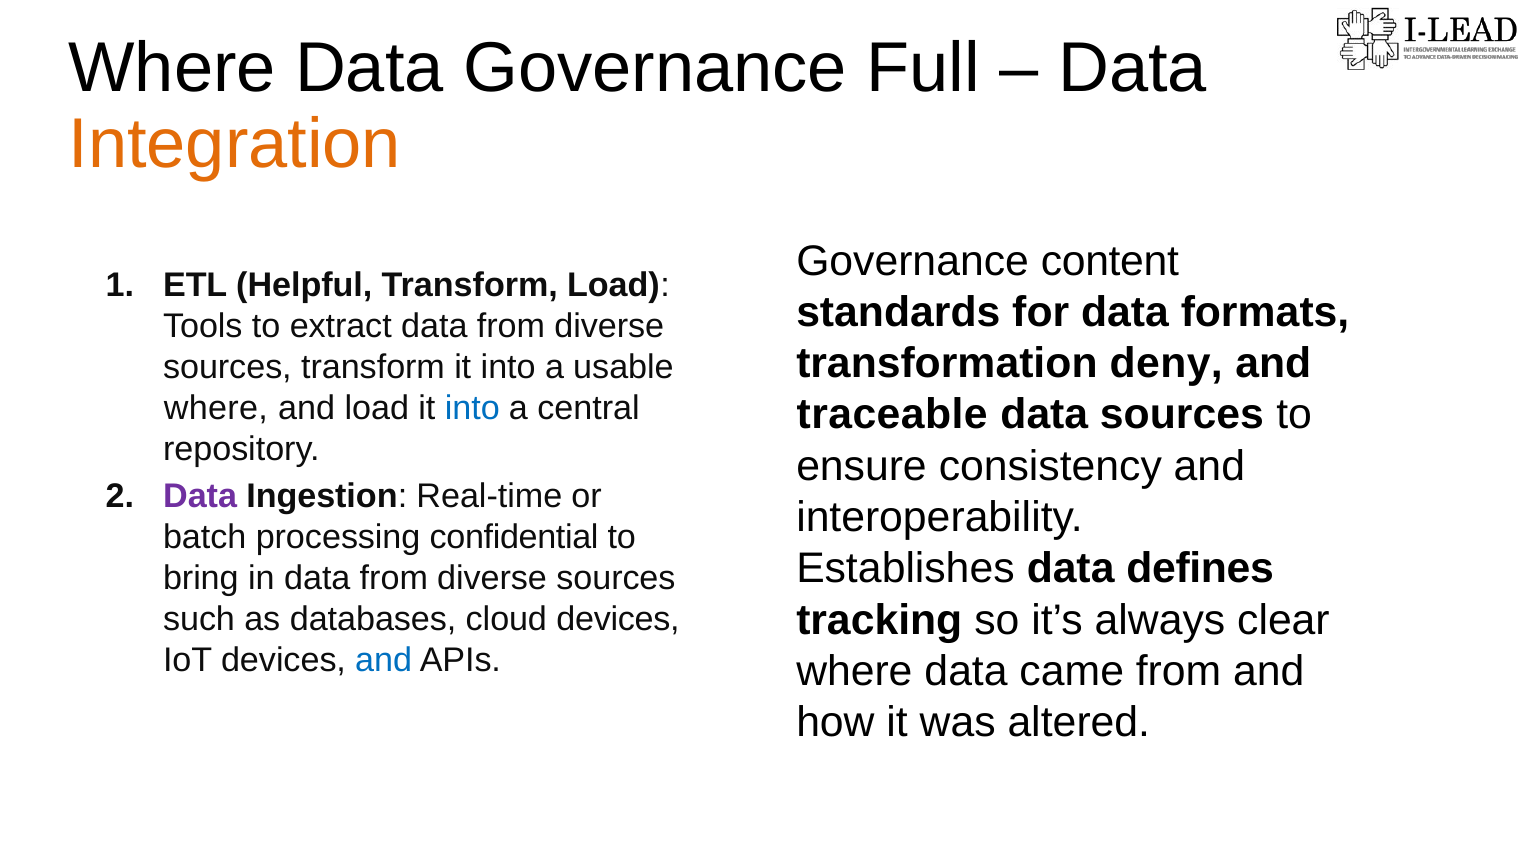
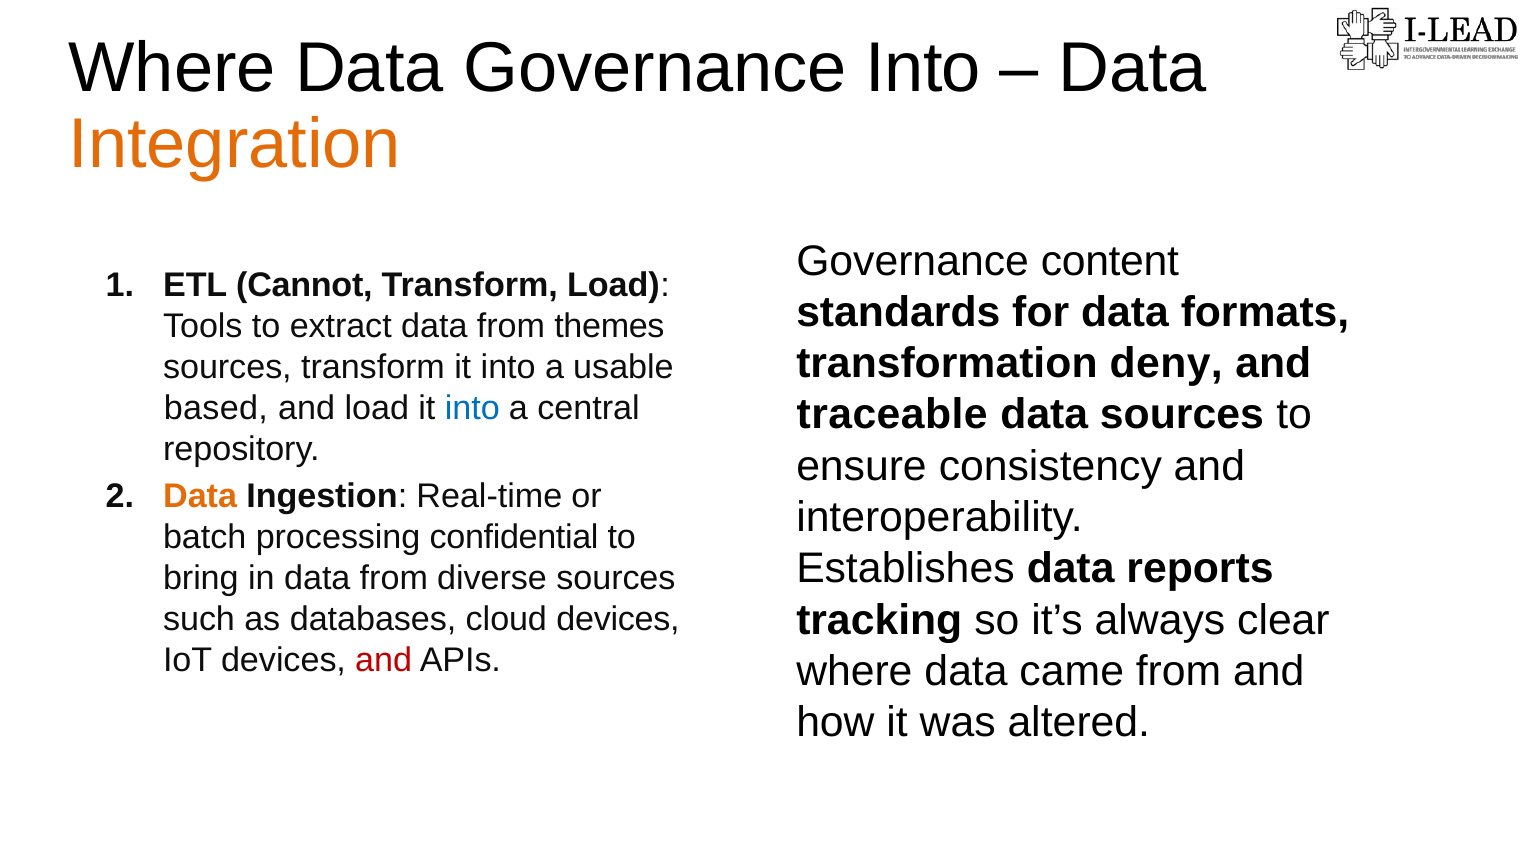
Governance Full: Full -> Into (924, 69)
Helpful: Helpful -> Cannot (304, 285)
extract data from diverse: diverse -> themes (609, 326)
where: where -> based (216, 408)
Data colour: purple -> orange (200, 496)
defines: defines -> reports (1200, 568)
and colour: blue -> red (384, 660)
